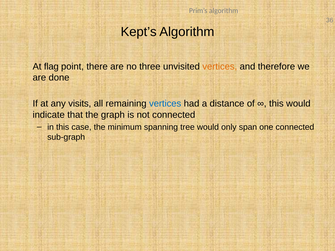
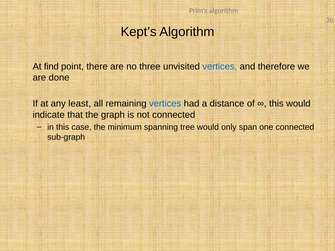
flag: flag -> find (51, 67)
vertices colour: orange -> blue (220, 67)
visits: visits -> least (80, 104)
